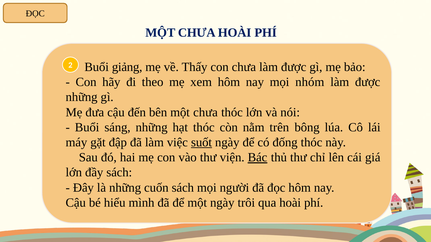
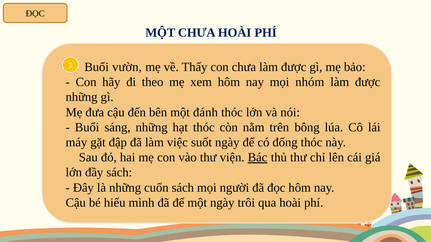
giảng: giảng -> vườn (127, 67)
bên một chưa: chưa -> đánh (205, 112)
suốt underline: present -> none (202, 143)
